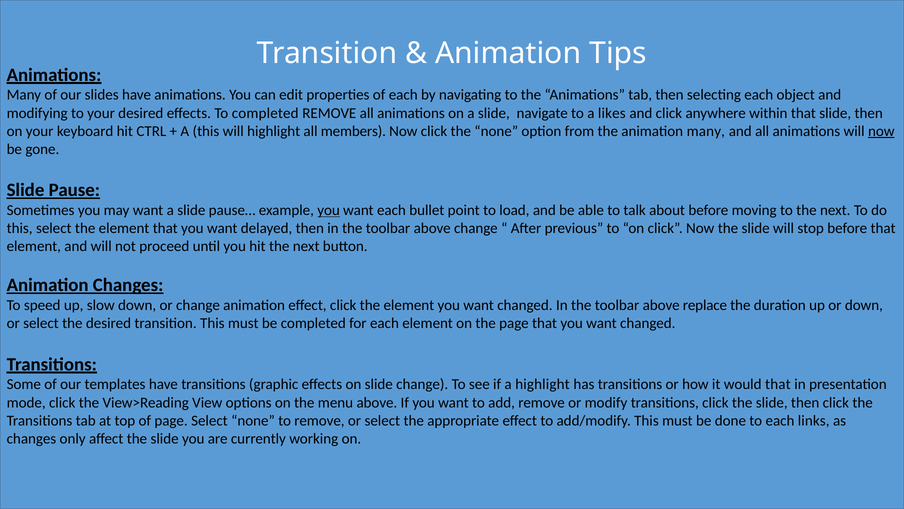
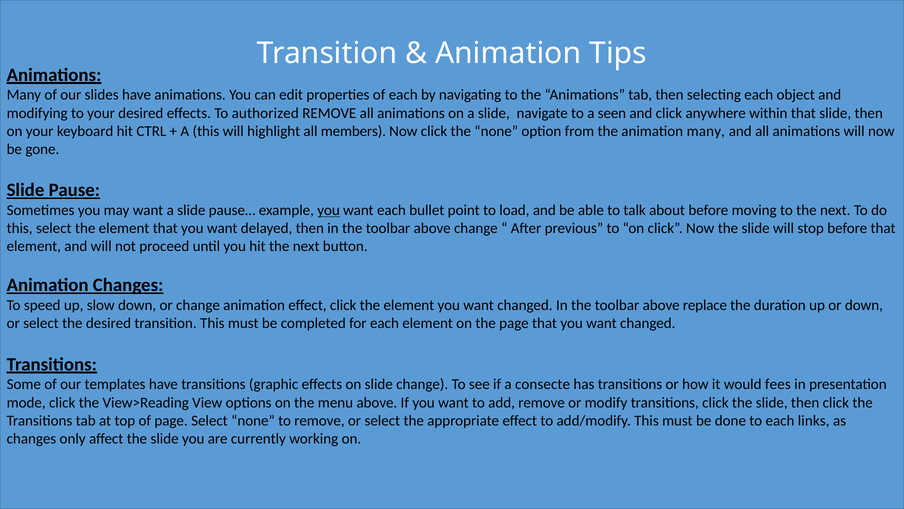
To completed: completed -> authorized (265, 113)
likes: likes -> seen (612, 113)
now underline: present -> none (881, 131)
a highlight: highlight -> consecte (543, 384)
would that: that -> fees (778, 384)
